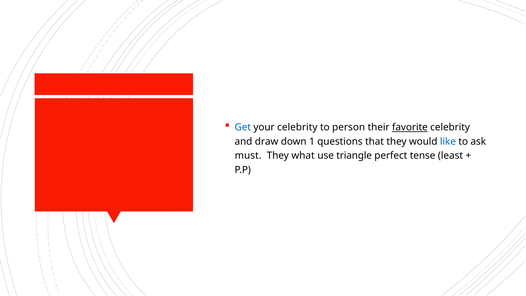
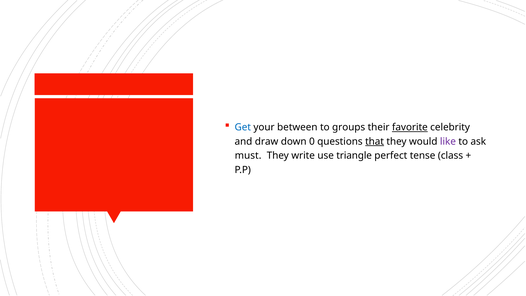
your celebrity: celebrity -> between (297, 127)
person: person -> groups (349, 127)
1: 1 -> 0 (312, 141)
that underline: none -> present (375, 141)
like colour: blue -> purple (448, 141)
what: what -> write (303, 156)
least: least -> class (450, 156)
